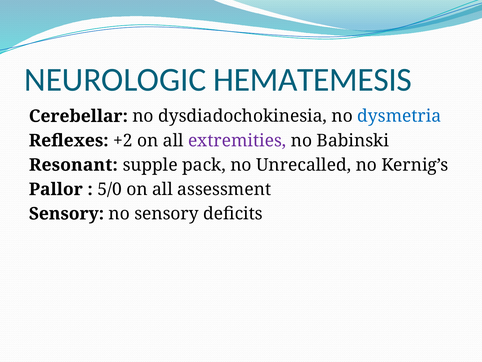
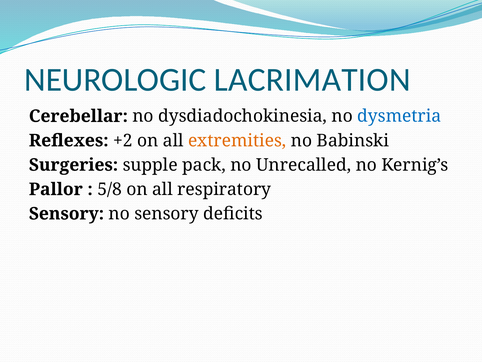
HEMATEMESIS: HEMATEMESIS -> LACRIMATION (312, 80)
extremities colour: purple -> orange (237, 140)
Resonant: Resonant -> Surgeries (73, 165)
5/0: 5/0 -> 5/8 (110, 189)
assessment: assessment -> respiratory (224, 189)
